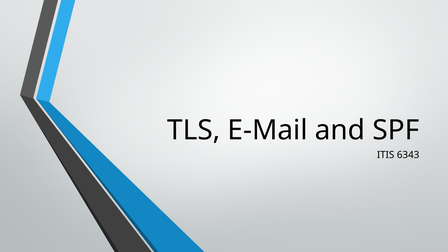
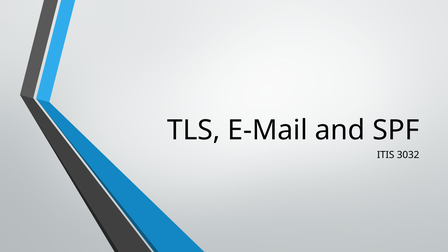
6343: 6343 -> 3032 (408, 155)
